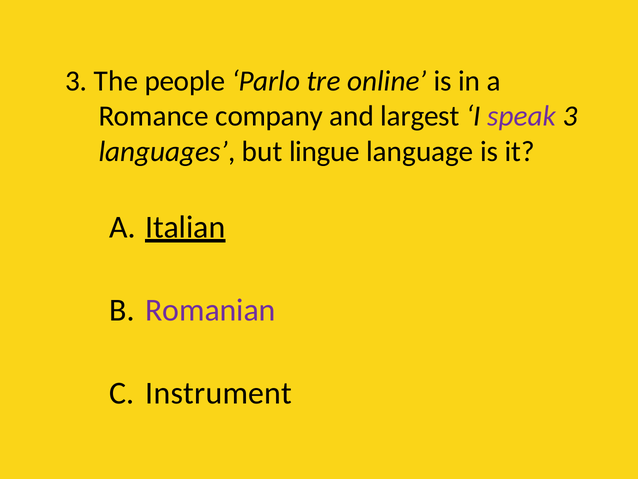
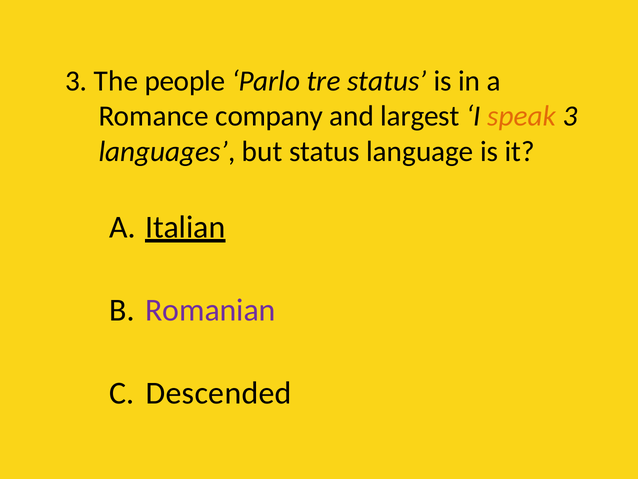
tre online: online -> status (387, 81)
speak colour: purple -> orange (522, 116)
but lingue: lingue -> status (324, 151)
Instrument: Instrument -> Descended (219, 393)
